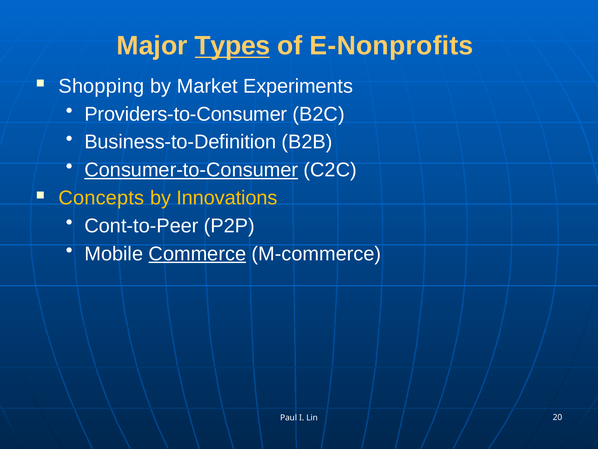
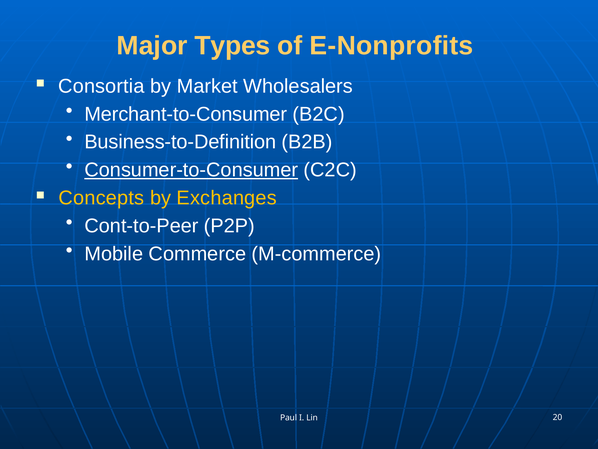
Types underline: present -> none (232, 46)
Shopping: Shopping -> Consortia (101, 86)
Experiments: Experiments -> Wholesalers (298, 86)
Providers-to-Consumer: Providers-to-Consumer -> Merchant-to-Consumer (186, 114)
Innovations: Innovations -> Exchanges (227, 198)
Commerce underline: present -> none (197, 254)
